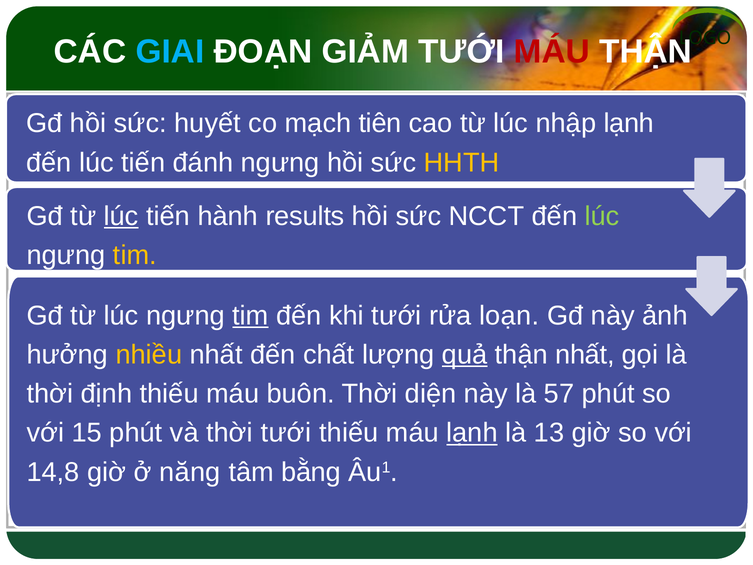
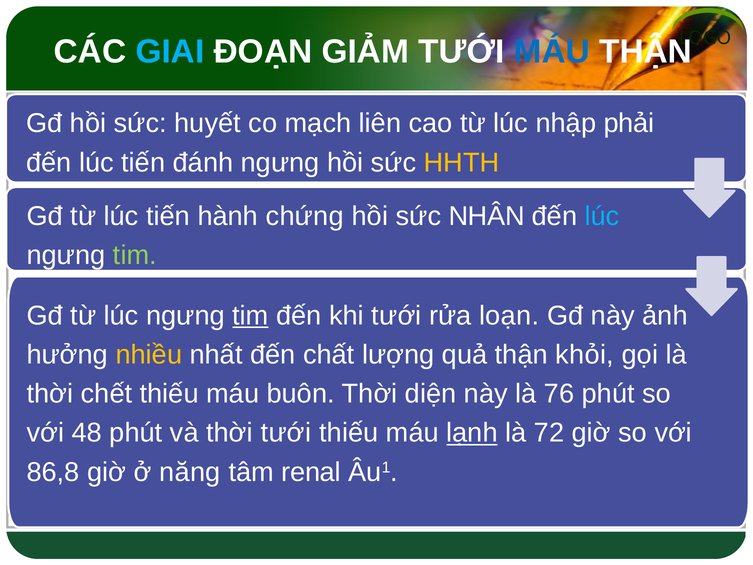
MÁU colour: red -> blue (552, 52)
tiên: tiên -> liên (380, 123)
nhập lạnh: lạnh -> phải (629, 123)
lúc underline: present -> none (121, 216)
results: results -> chứng (305, 216)
NCCT: NCCT -> NHÂN (487, 216)
lúc colour: light green -> light blue (602, 216)
tim colour: yellow -> light green (135, 255)
quả underline: present -> none (465, 355)
thận nhất: nhất -> khỏi (585, 355)
định: định -> chết (106, 394)
57: 57 -> 76 (559, 394)
15: 15 -> 48 (87, 433)
13: 13 -> 72 (549, 433)
14,8: 14,8 -> 86,8 (53, 472)
bằng: bằng -> renal (311, 472)
